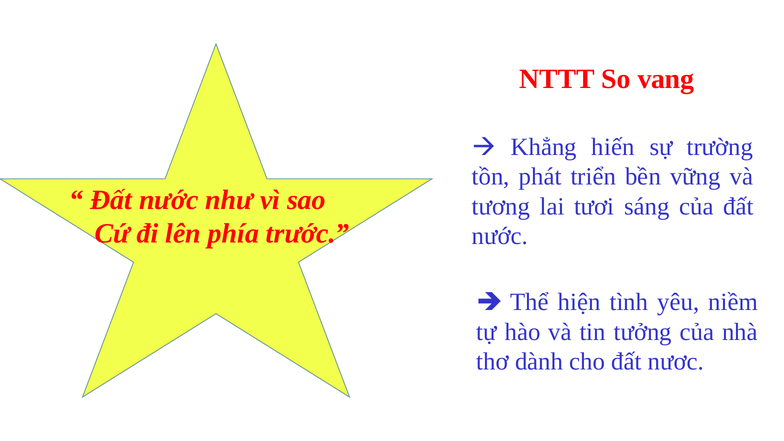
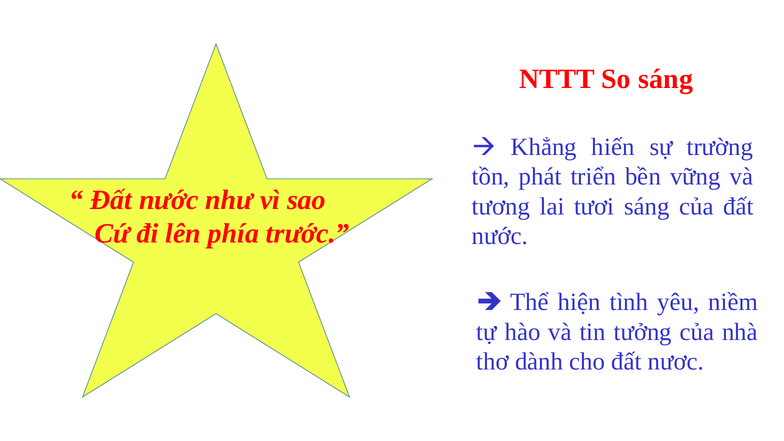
So vang: vang -> sáng (666, 79)
